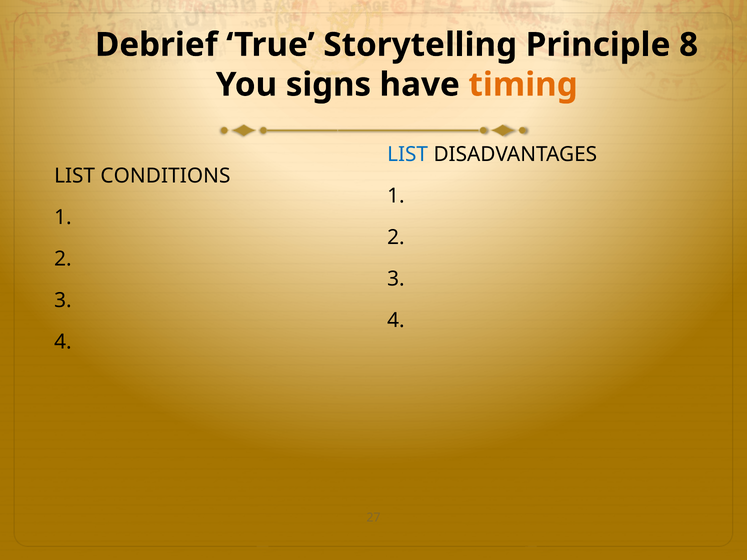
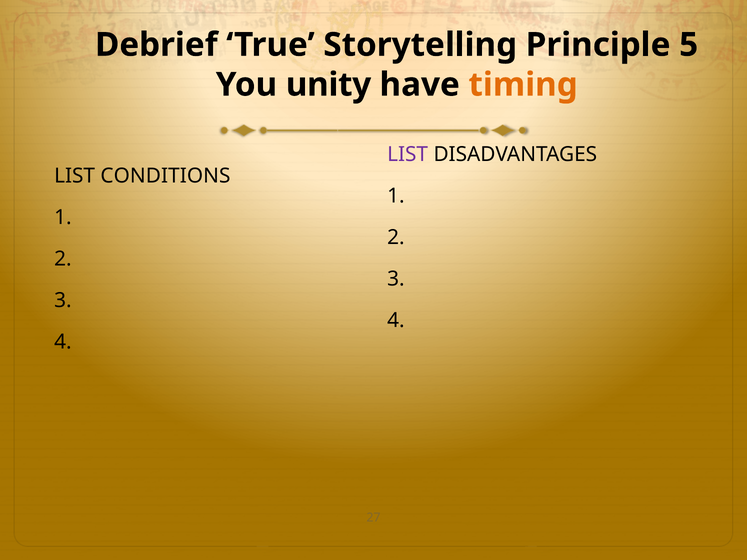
8: 8 -> 5 (689, 45)
signs: signs -> unity (328, 85)
LIST colour: blue -> purple (408, 154)
